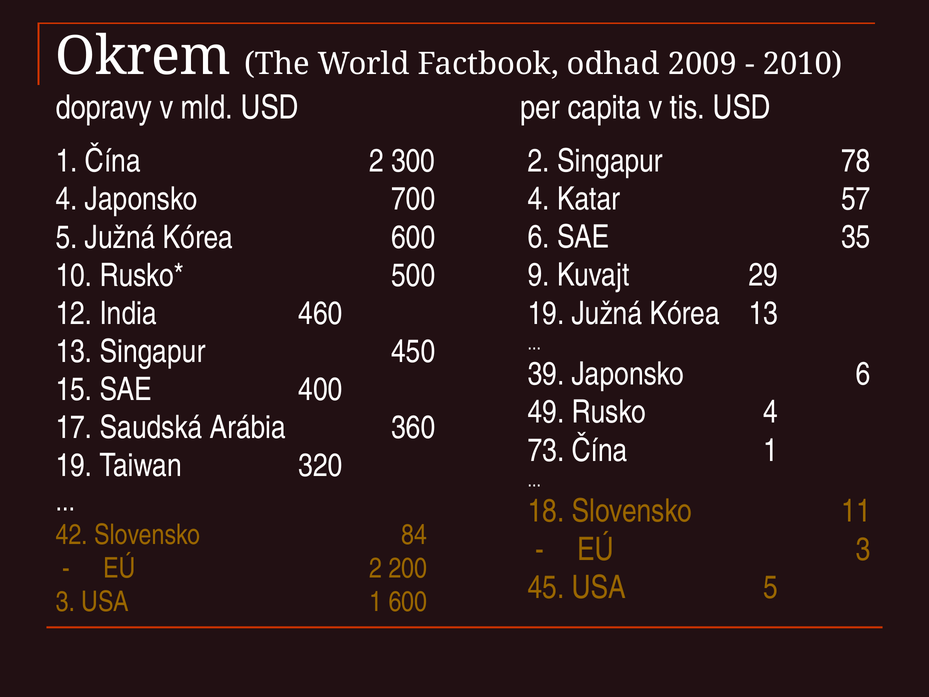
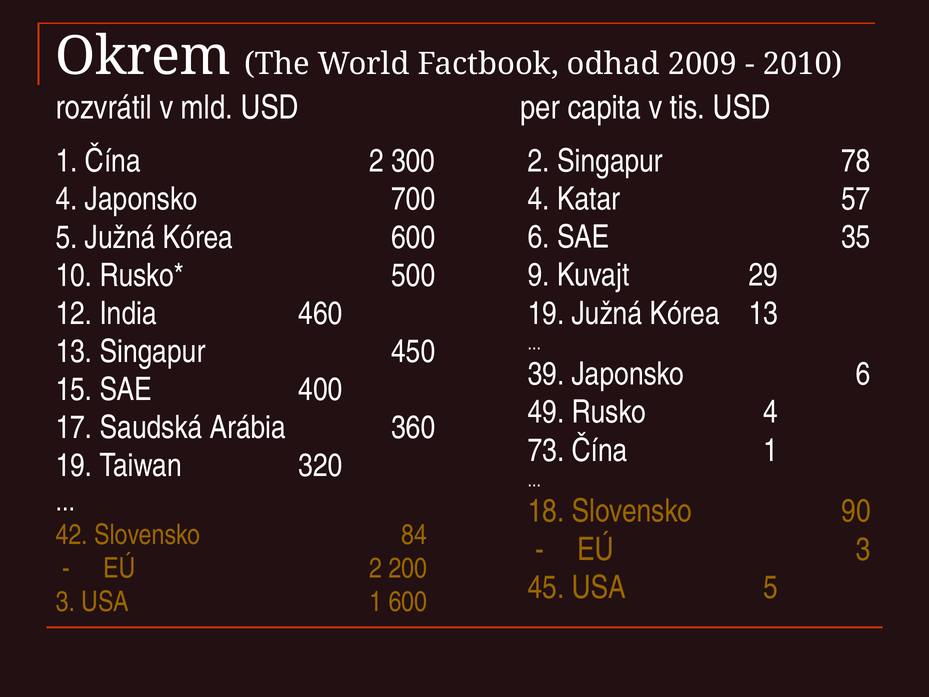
dopravy: dopravy -> rozvrátil (104, 108)
11: 11 -> 90 (856, 511)
